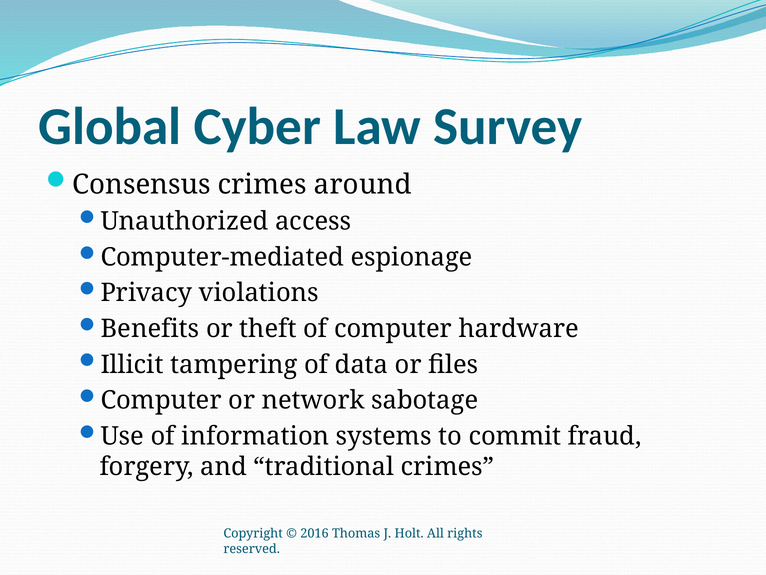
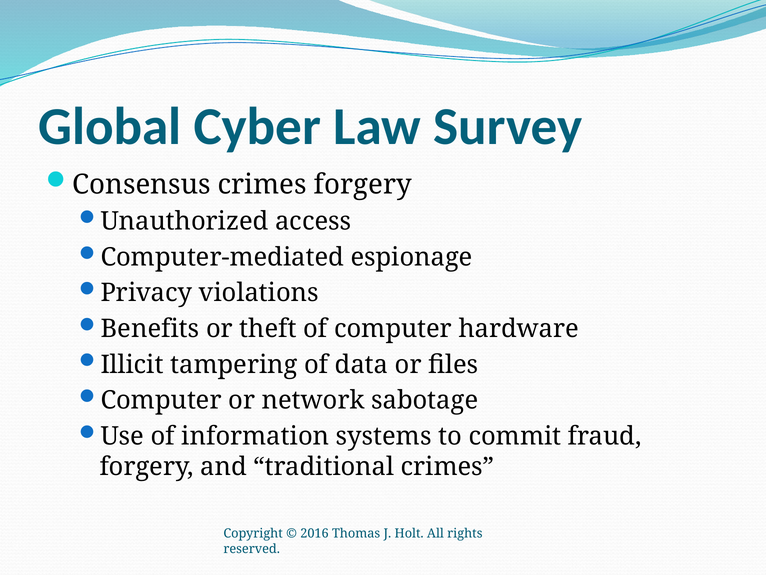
crimes around: around -> forgery (363, 184)
